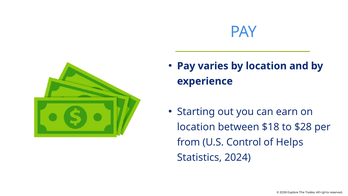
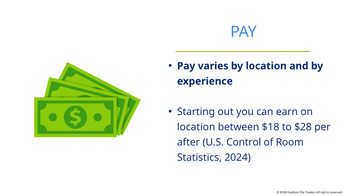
from: from -> after (188, 142)
Helps: Helps -> Room (290, 142)
